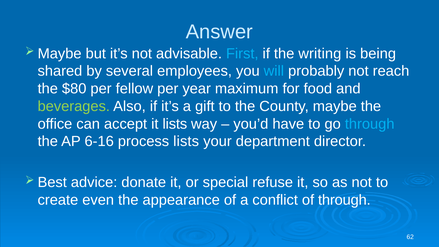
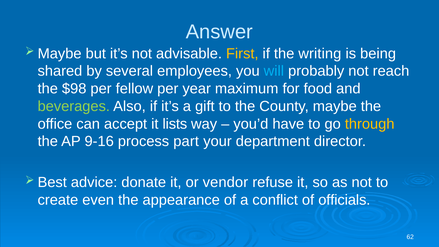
First colour: light blue -> yellow (242, 54)
$80: $80 -> $98 (74, 89)
through colour: light blue -> yellow (370, 124)
6-16: 6-16 -> 9-16 (99, 141)
process lists: lists -> part (186, 141)
special: special -> vendor (225, 182)
of through: through -> officials (344, 200)
